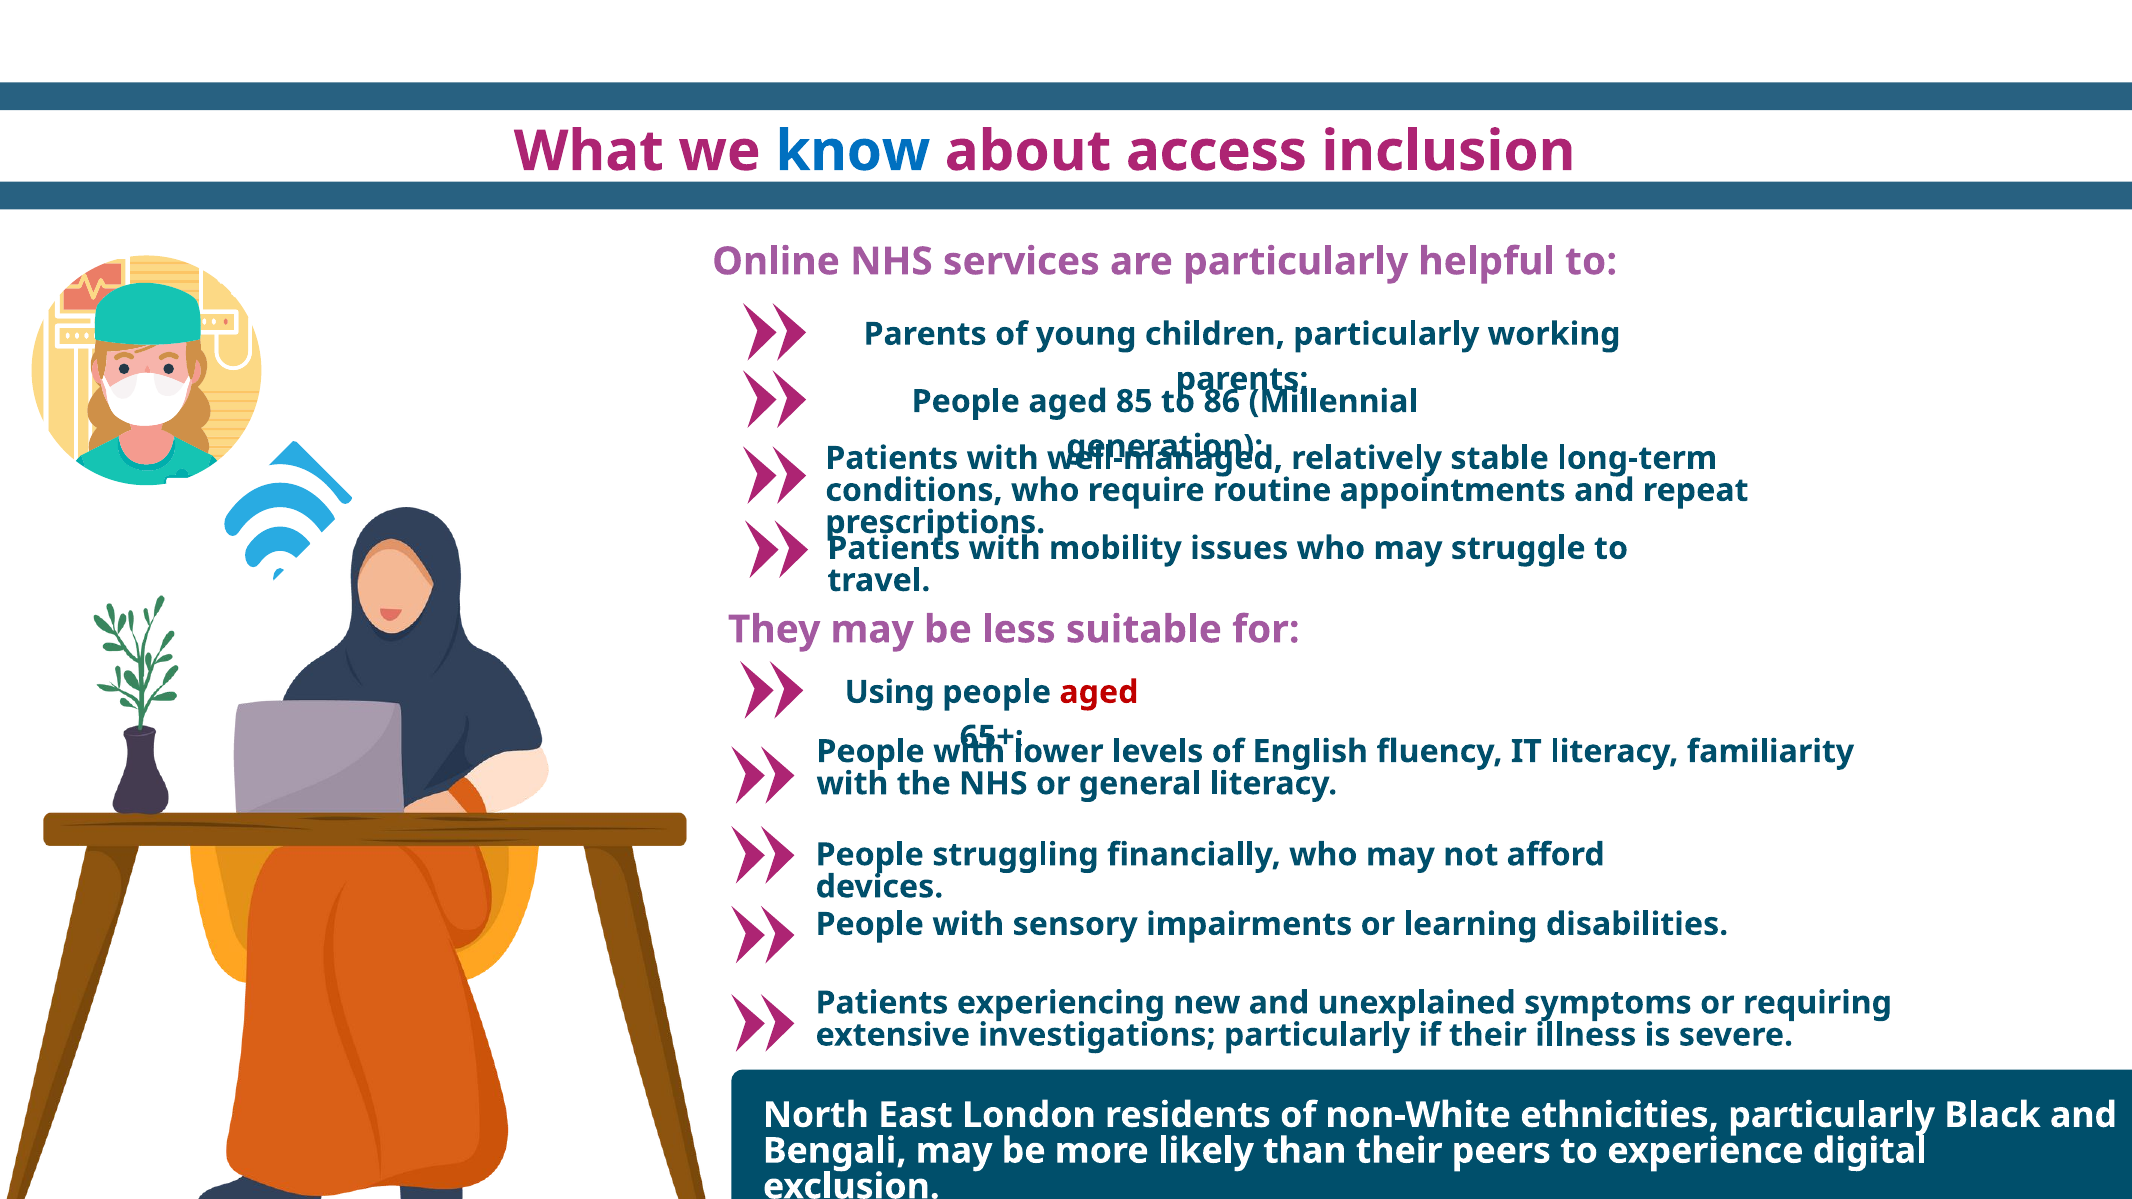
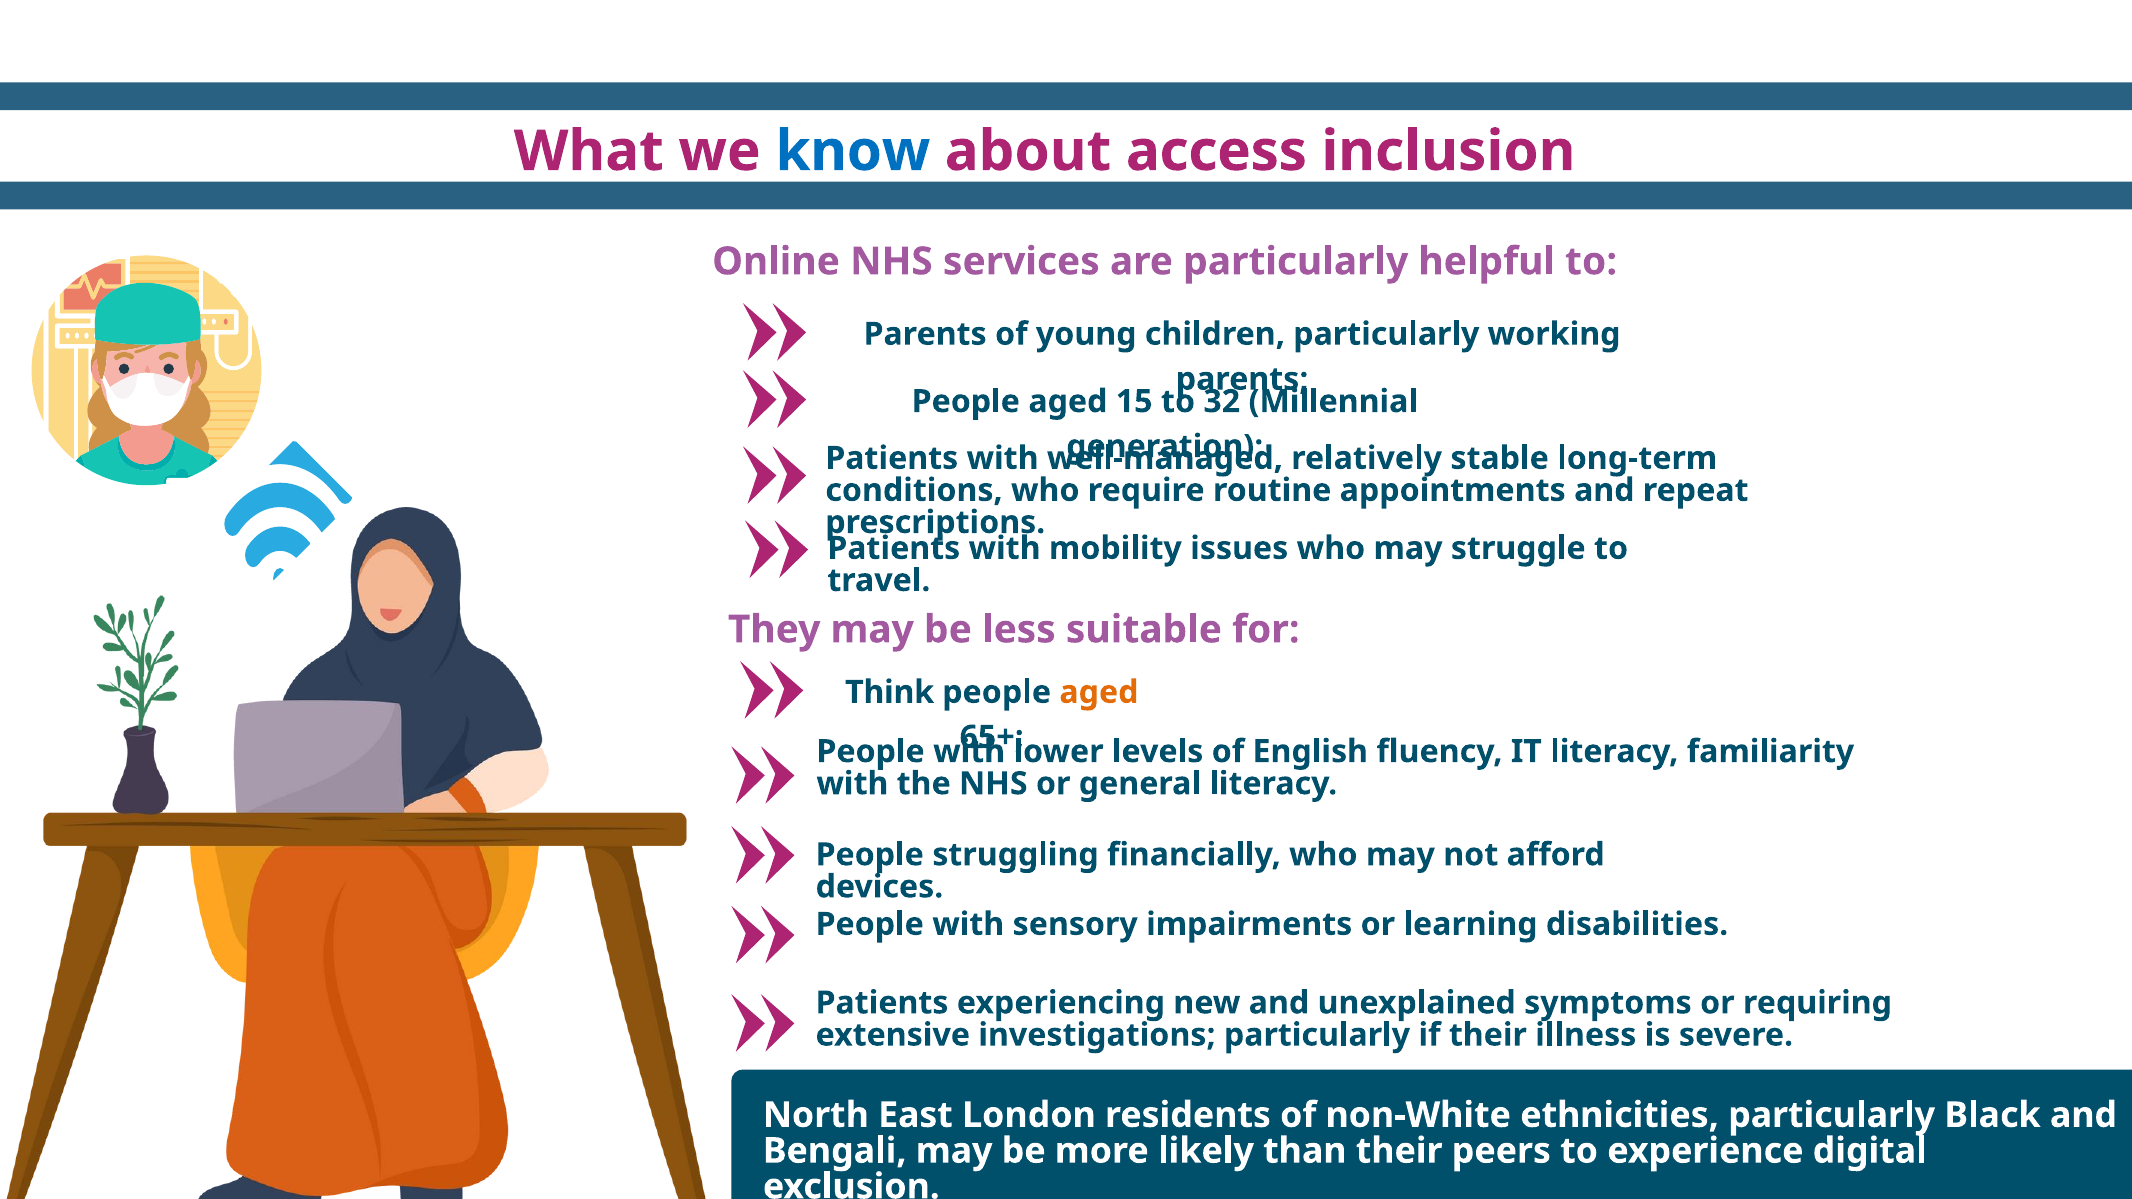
85: 85 -> 15 (1134, 402)
86: 86 -> 32 (1222, 402)
Using: Using -> Think (890, 692)
aged colour: red -> orange (1099, 692)
